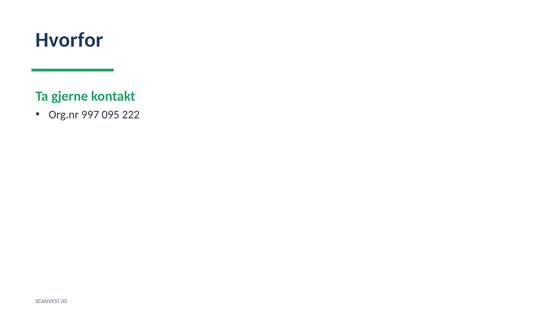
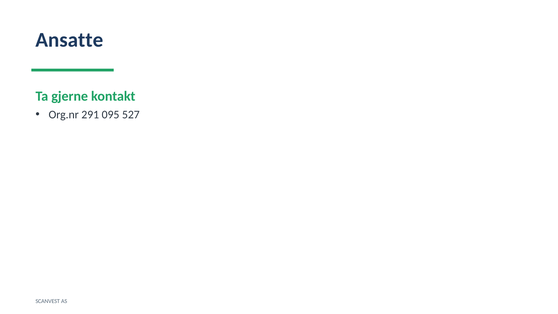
Hvorfor: Hvorfor -> Ansatte (69, 40)
997: 997 -> 291 (90, 115)
222: 222 -> 527 (131, 115)
